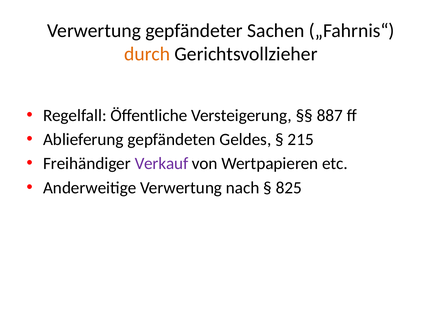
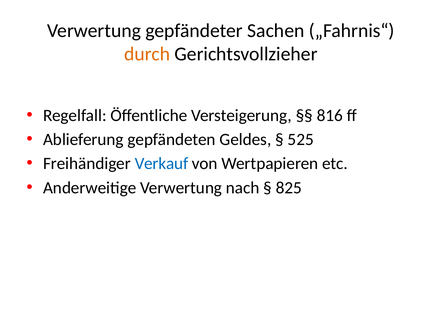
887: 887 -> 816 (330, 115)
215: 215 -> 525 (301, 139)
Verkauf colour: purple -> blue (161, 163)
